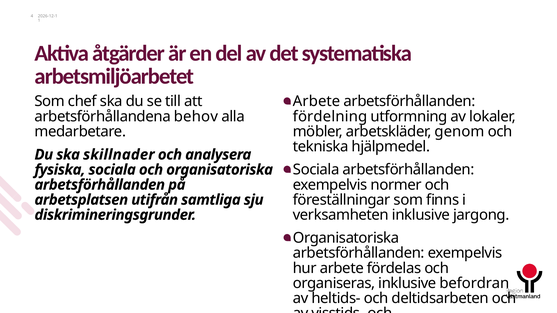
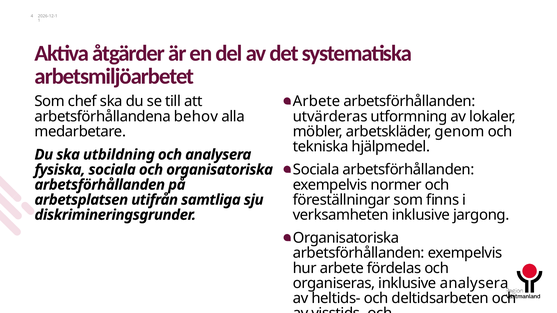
fördelning: fördelning -> utvärderas (330, 117)
skillnader: skillnader -> utbildning (119, 155)
inklusive befordran: befordran -> analysera (474, 283)
